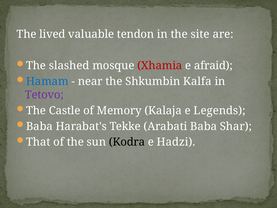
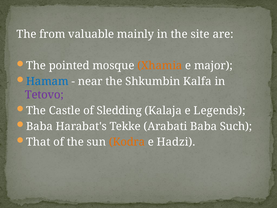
lived: lived -> from (52, 34)
tendon: tendon -> mainly (136, 34)
slashed: slashed -> pointed (69, 66)
Xhamia colour: red -> orange (160, 66)
afraid: afraid -> major (213, 66)
Memory: Memory -> Sledding (119, 110)
Shar: Shar -> Such (236, 126)
Kodra colour: black -> orange (127, 142)
